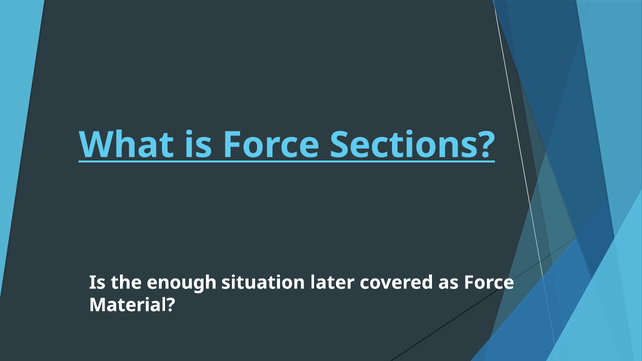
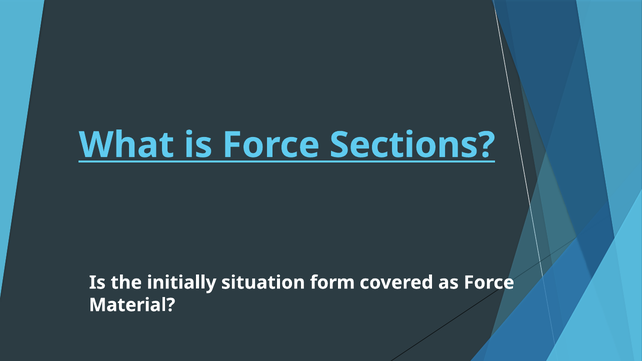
enough: enough -> initially (182, 283)
later: later -> form (332, 283)
